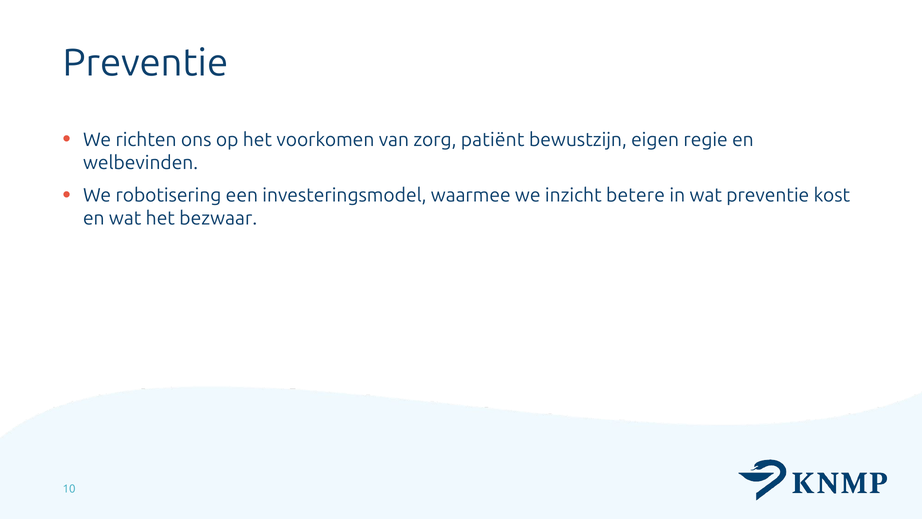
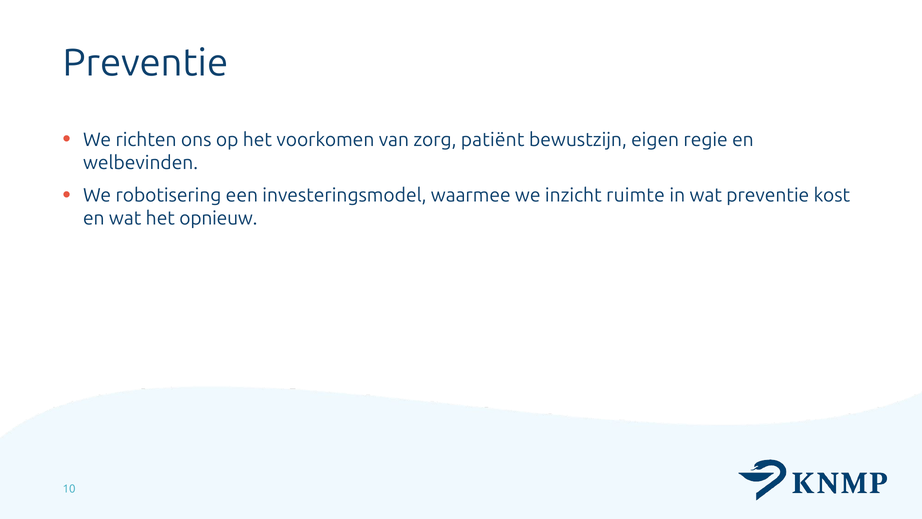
betere: betere -> ruimte (636, 195)
bezwaar: bezwaar -> opnieuw (218, 218)
